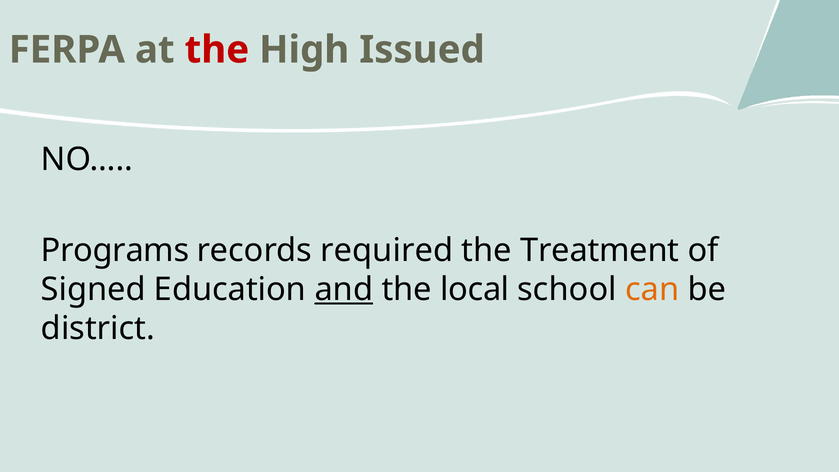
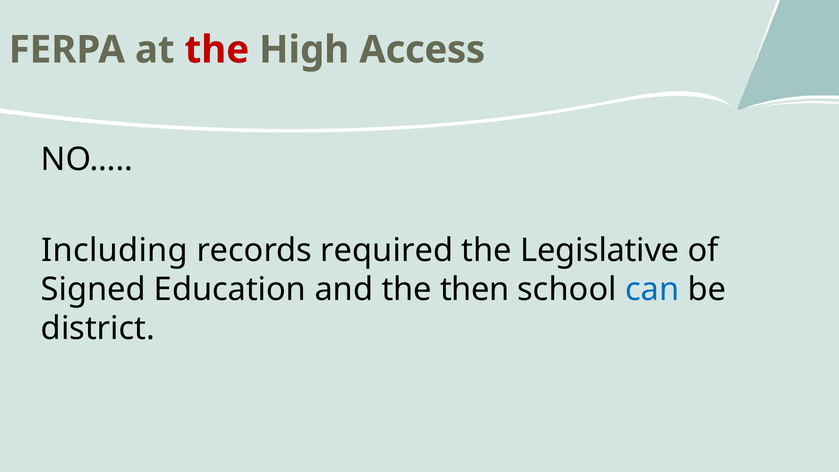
Issued: Issued -> Access (422, 50)
Programs: Programs -> Including (115, 250)
Treatment: Treatment -> Legislative (600, 250)
and underline: present -> none (344, 289)
local: local -> then (475, 289)
can colour: orange -> blue (652, 289)
